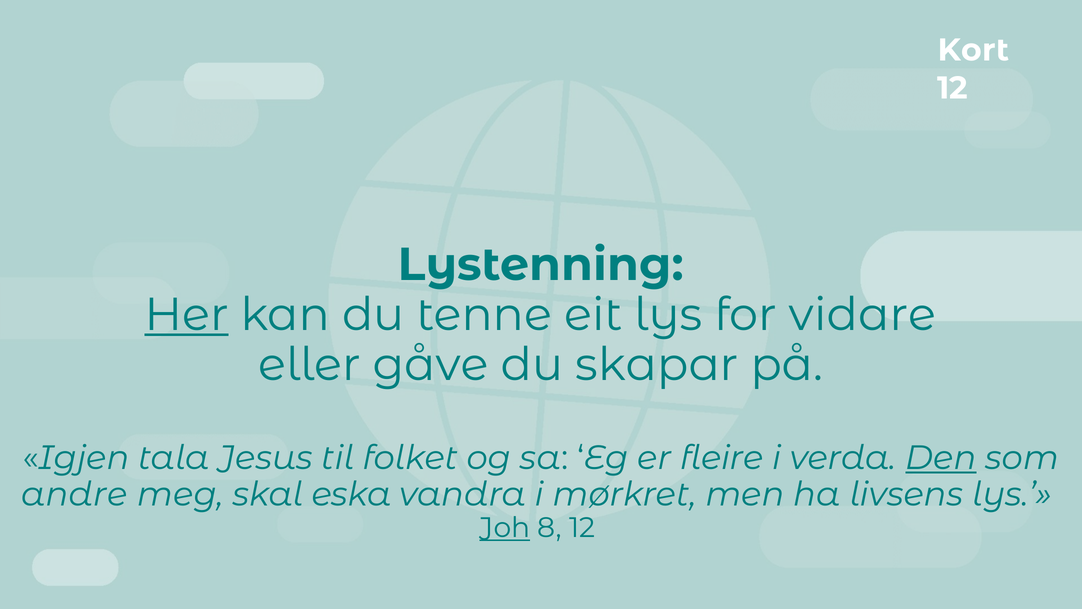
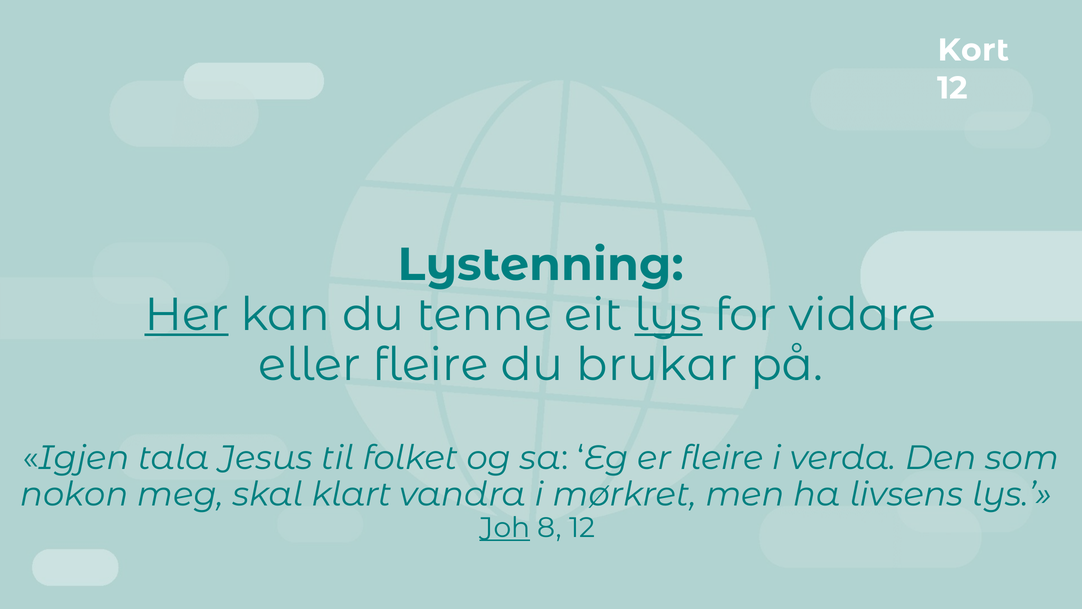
lys underline: none -> present (668, 315)
eller gåve: gåve -> fleire (431, 365)
skapar: skapar -> brukar (657, 365)
Den underline: present -> none (941, 458)
andre: andre -> nokon (74, 494)
eska: eska -> klart (352, 494)
